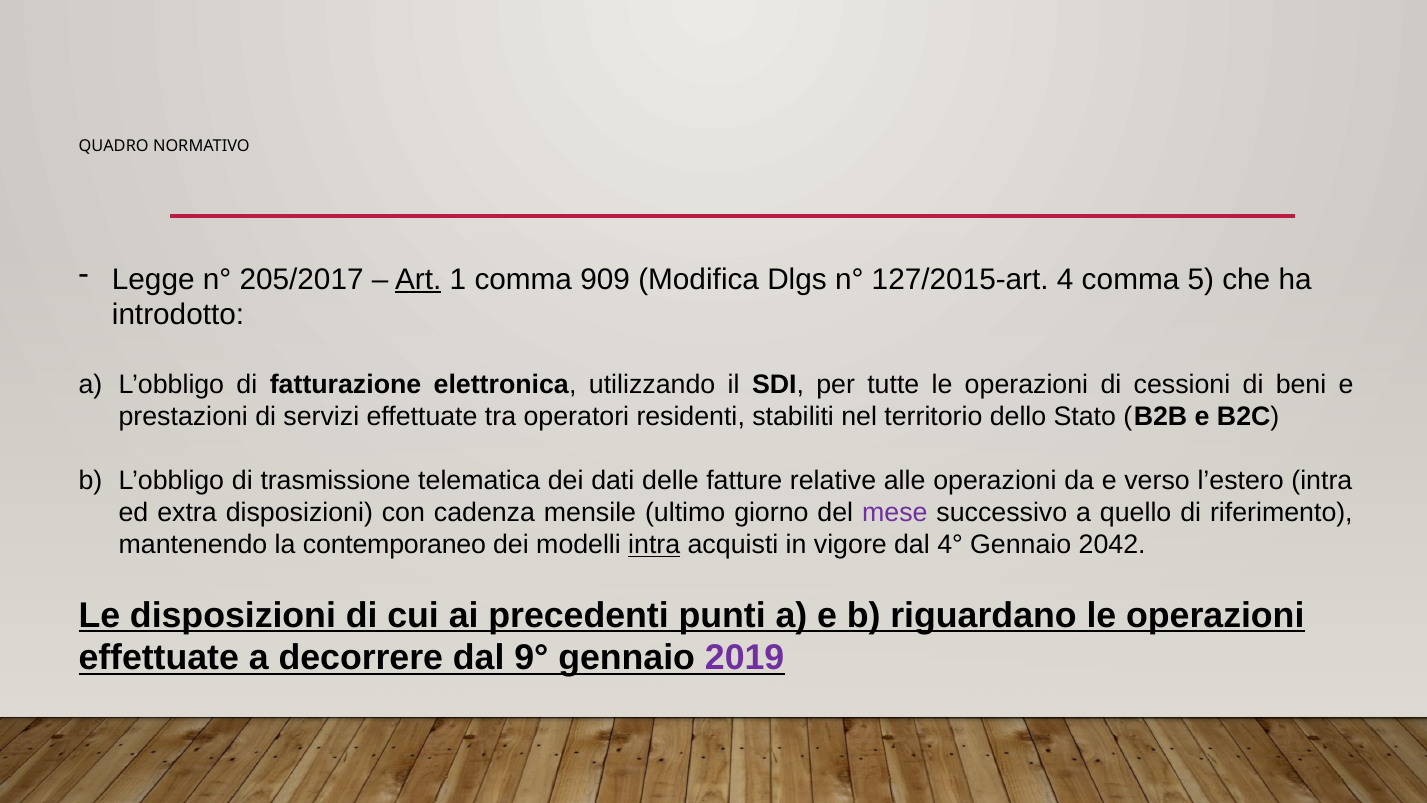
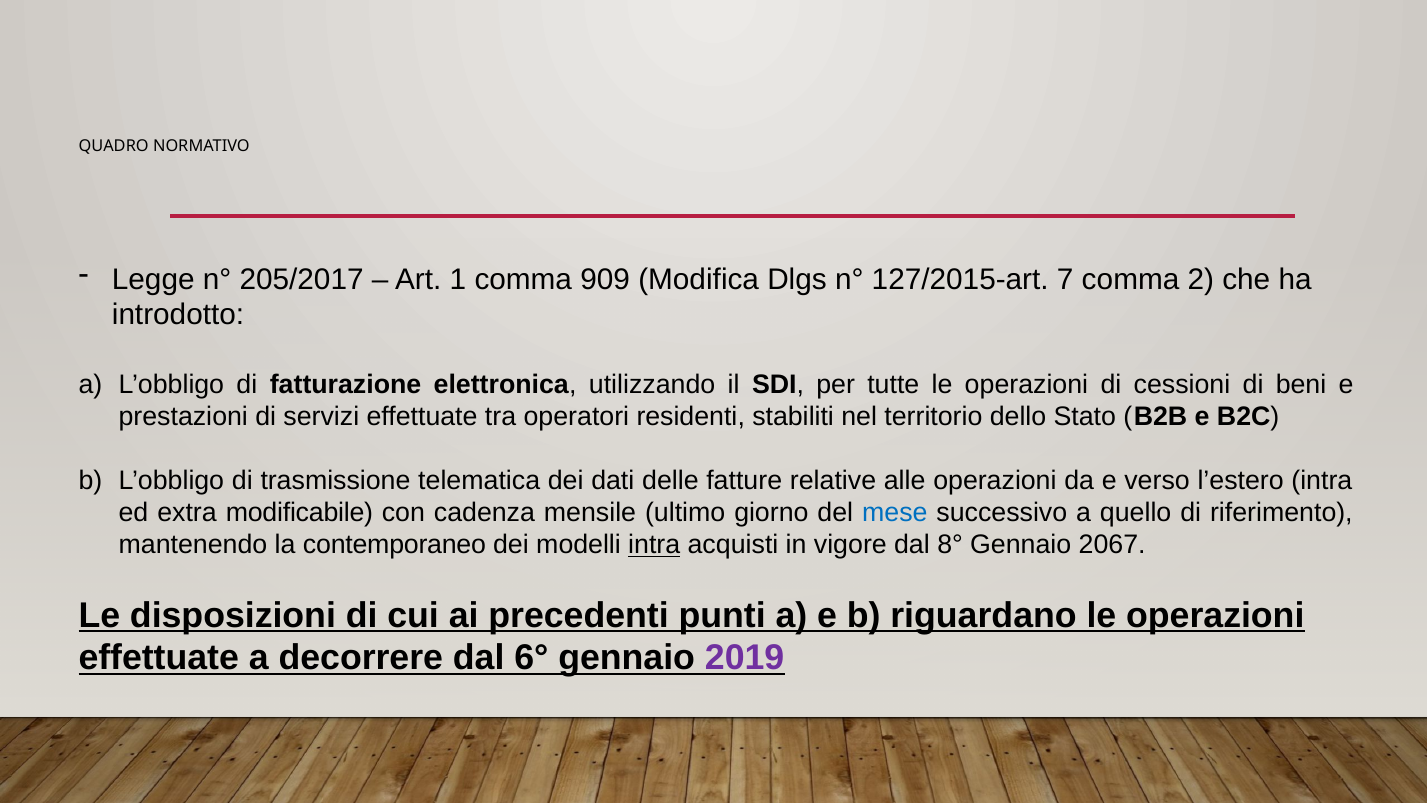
Art underline: present -> none (418, 279)
4: 4 -> 7 (1065, 279)
5: 5 -> 2 (1201, 279)
extra disposizioni: disposizioni -> modificabile (299, 513)
mese colour: purple -> blue (895, 513)
4°: 4° -> 8° (950, 545)
2042: 2042 -> 2067 (1112, 545)
9°: 9° -> 6° (531, 658)
